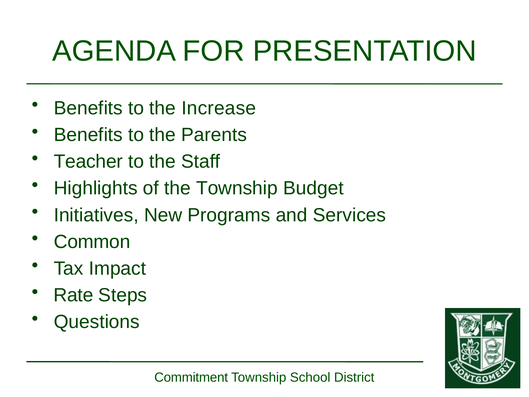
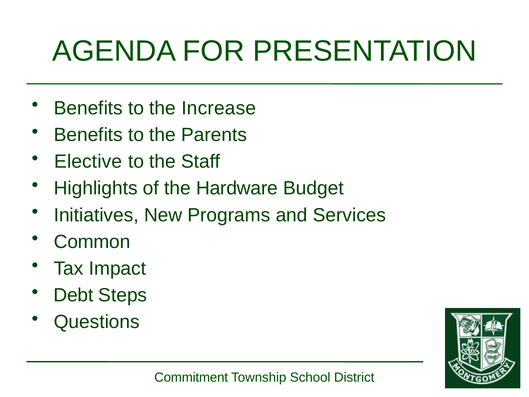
Teacher: Teacher -> Elective (88, 161)
the Township: Township -> Hardware (237, 188)
Rate: Rate -> Debt (73, 295)
